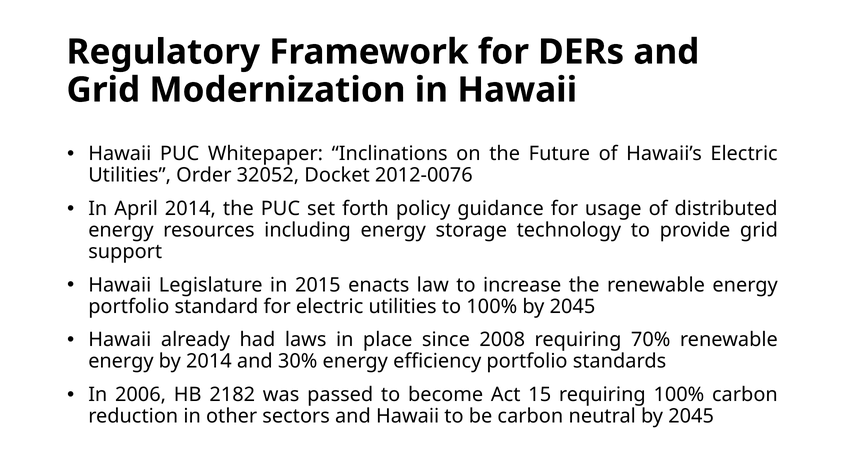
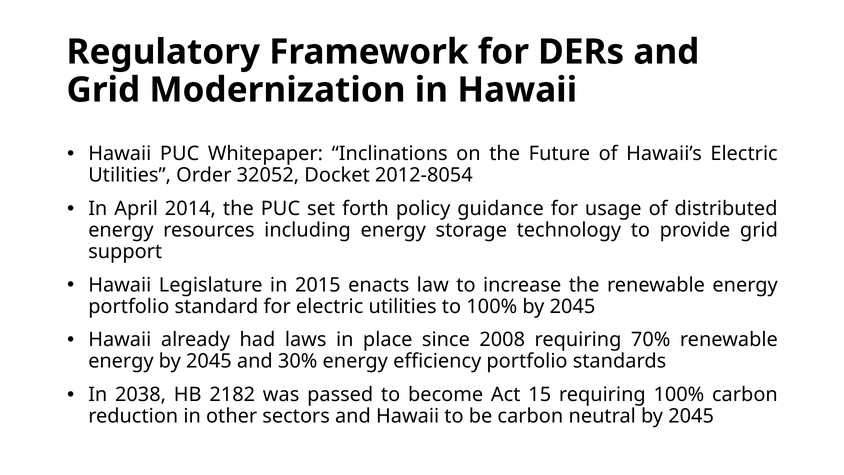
2012-0076: 2012-0076 -> 2012-8054 (424, 175)
energy by 2014: 2014 -> 2045 (209, 361)
2006: 2006 -> 2038 (141, 394)
